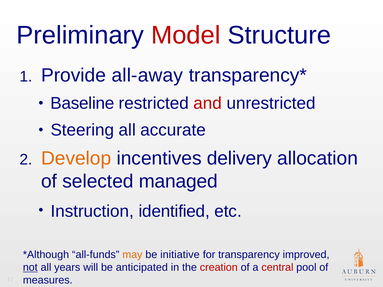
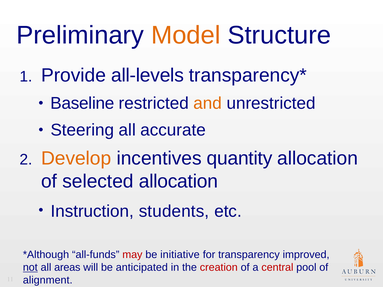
Model colour: red -> orange (186, 35)
all-away: all-away -> all-levels (147, 75)
and colour: red -> orange (208, 103)
delivery: delivery -> quantity (239, 158)
selected managed: managed -> allocation (178, 181)
identified: identified -> students (174, 211)
may colour: orange -> red (132, 255)
years: years -> areas (67, 268)
measures: measures -> alignment (48, 280)
